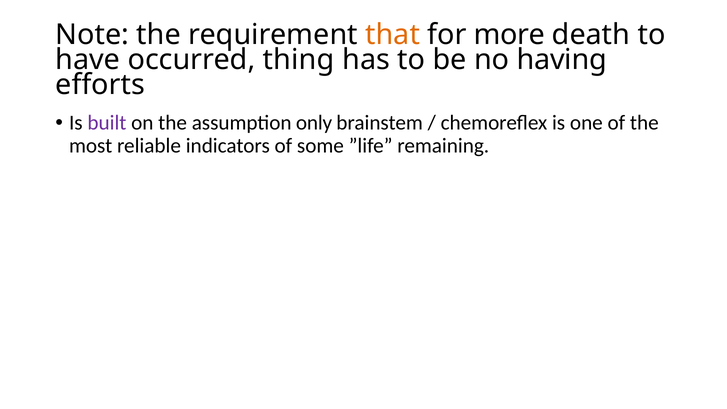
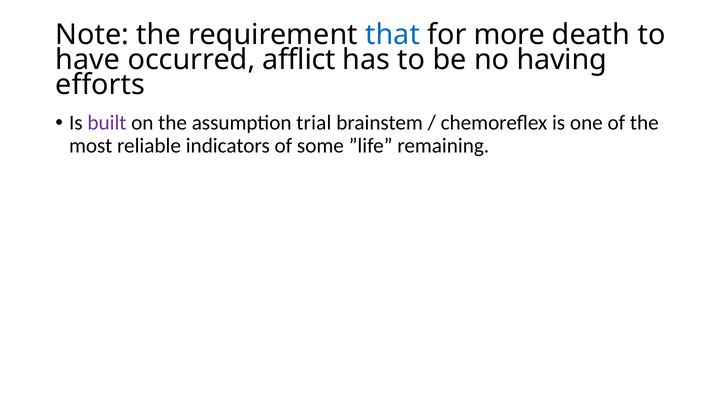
that colour: orange -> blue (393, 35)
thing: thing -> afflict (299, 60)
only: only -> trial (314, 123)
